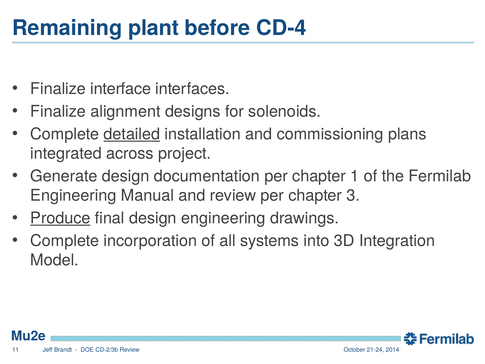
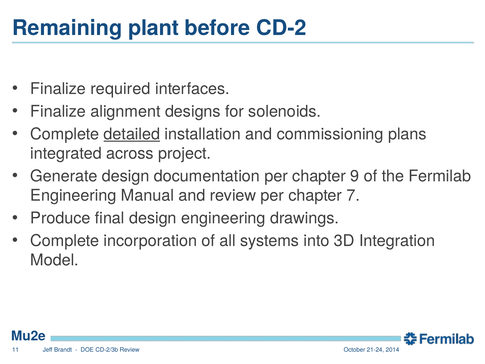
CD-4: CD-4 -> CD-2 (281, 28)
interface: interface -> required (121, 89)
1: 1 -> 9 (355, 176)
3: 3 -> 7 (353, 195)
Produce underline: present -> none (60, 218)
